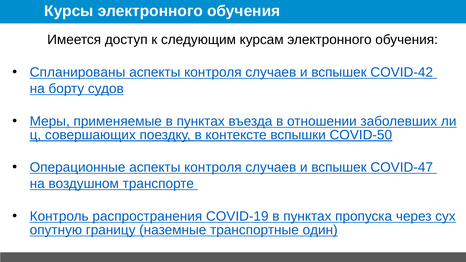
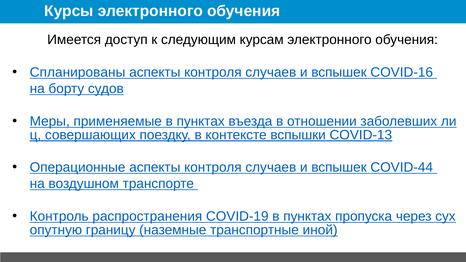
COVID-42: COVID-42 -> COVID-16 (402, 72)
COVID-50: COVID-50 -> COVID-13 (361, 135)
COVID-47: COVID-47 -> COVID-44 (402, 168)
один: один -> иной (320, 230)
